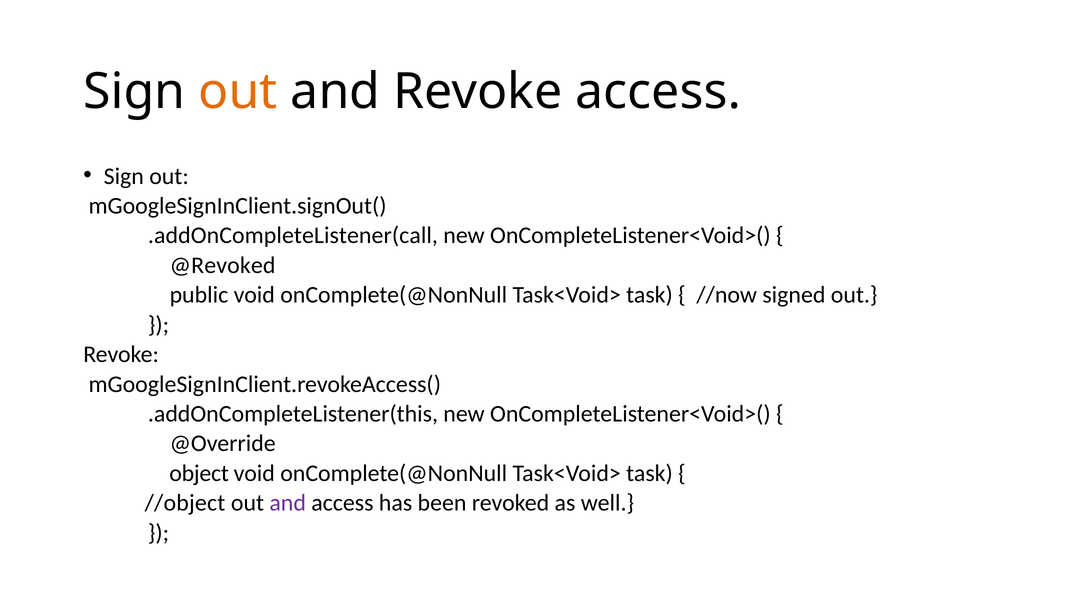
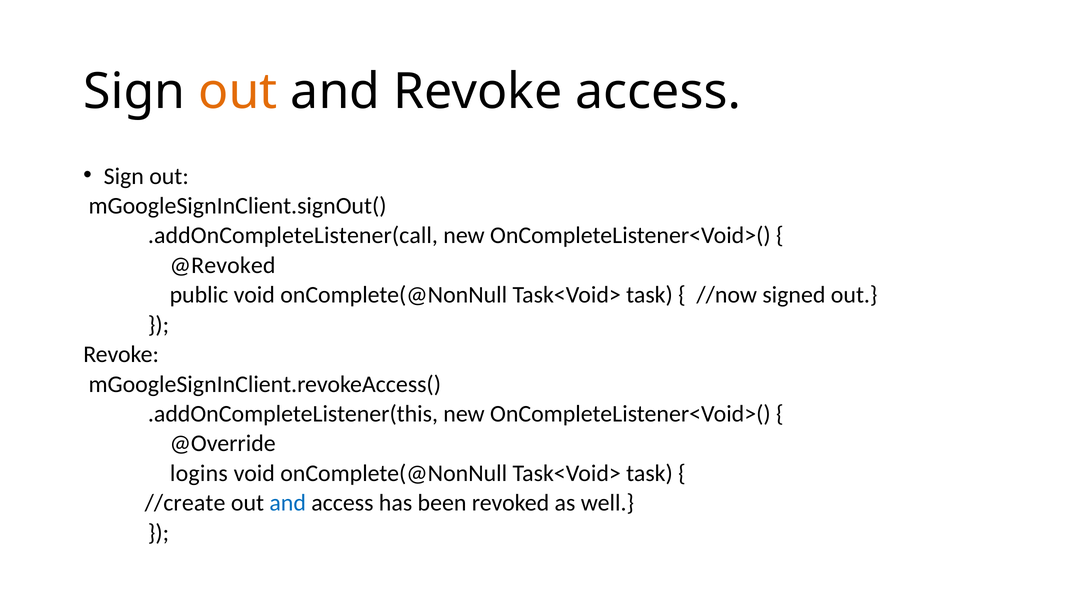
object: object -> logins (199, 474)
//object: //object -> //create (185, 503)
and colour: purple -> blue (288, 503)
